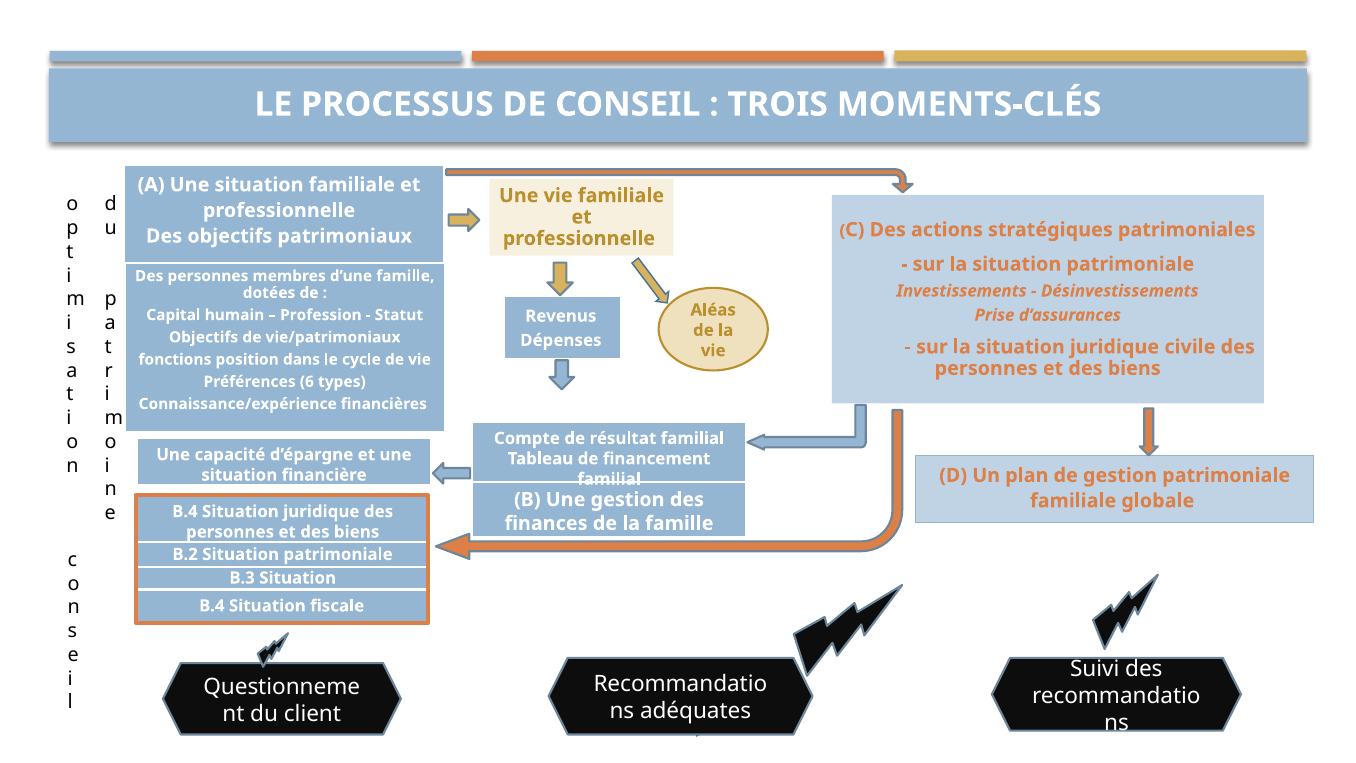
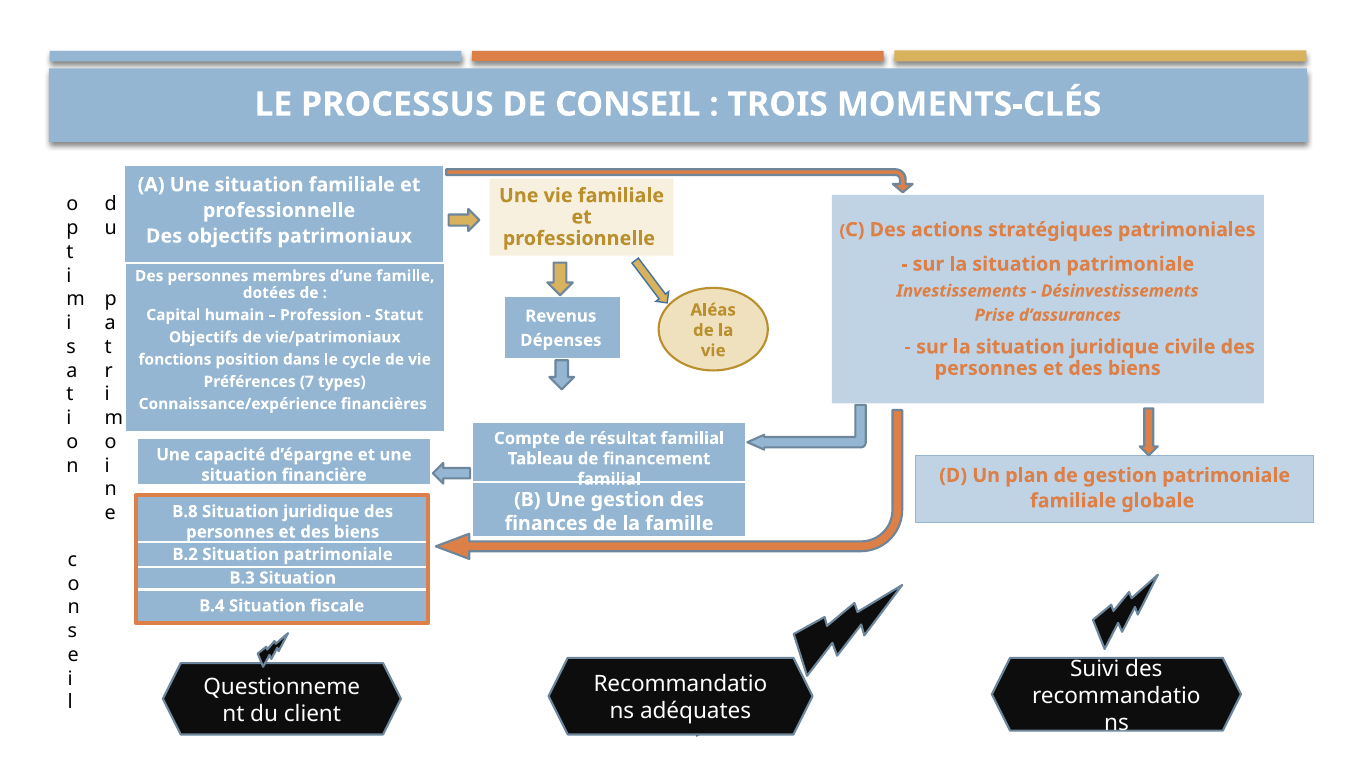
6: 6 -> 7 (307, 382)
B.4: B.4 -> B.8 (185, 511)
